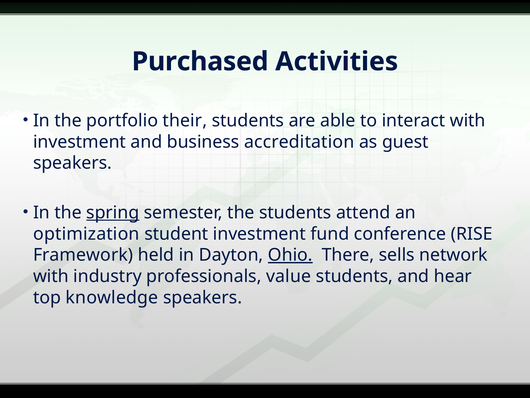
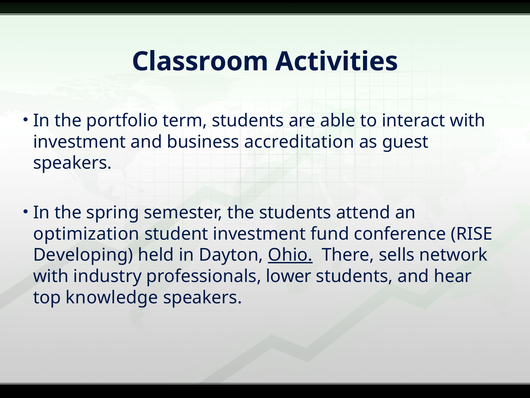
Purchased: Purchased -> Classroom (200, 61)
their: their -> term (185, 120)
spring underline: present -> none (113, 212)
Framework: Framework -> Developing (83, 255)
value: value -> lower (289, 276)
